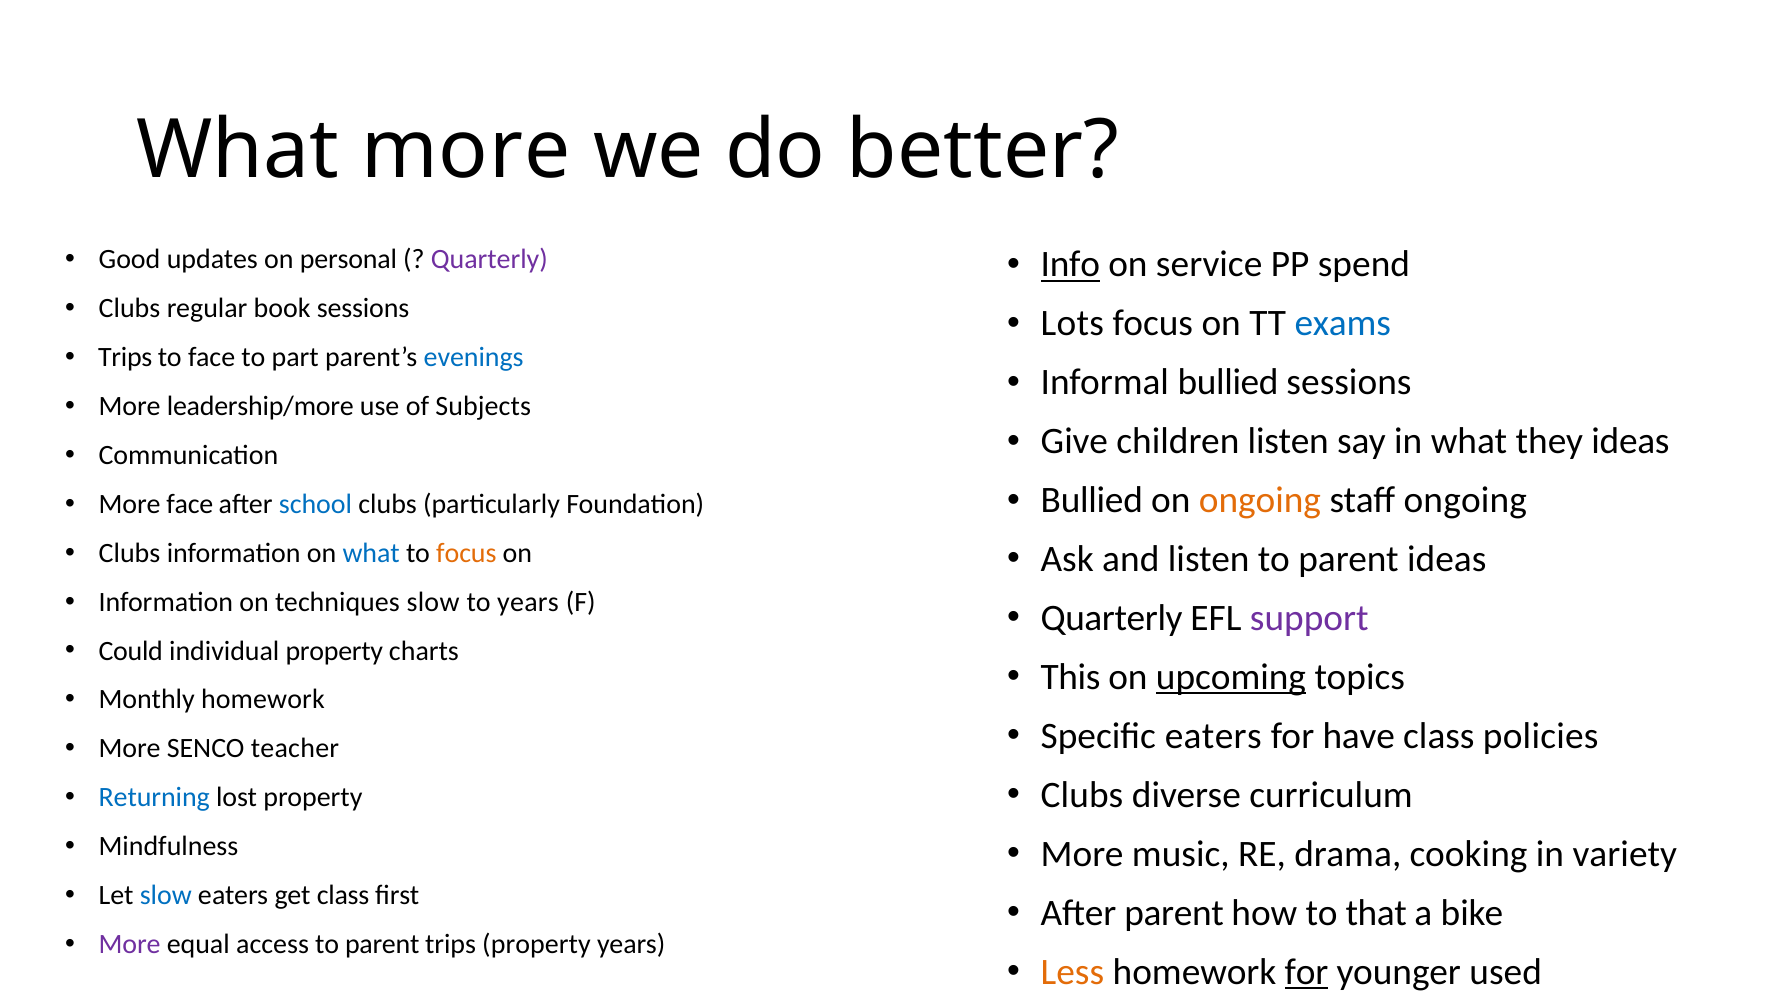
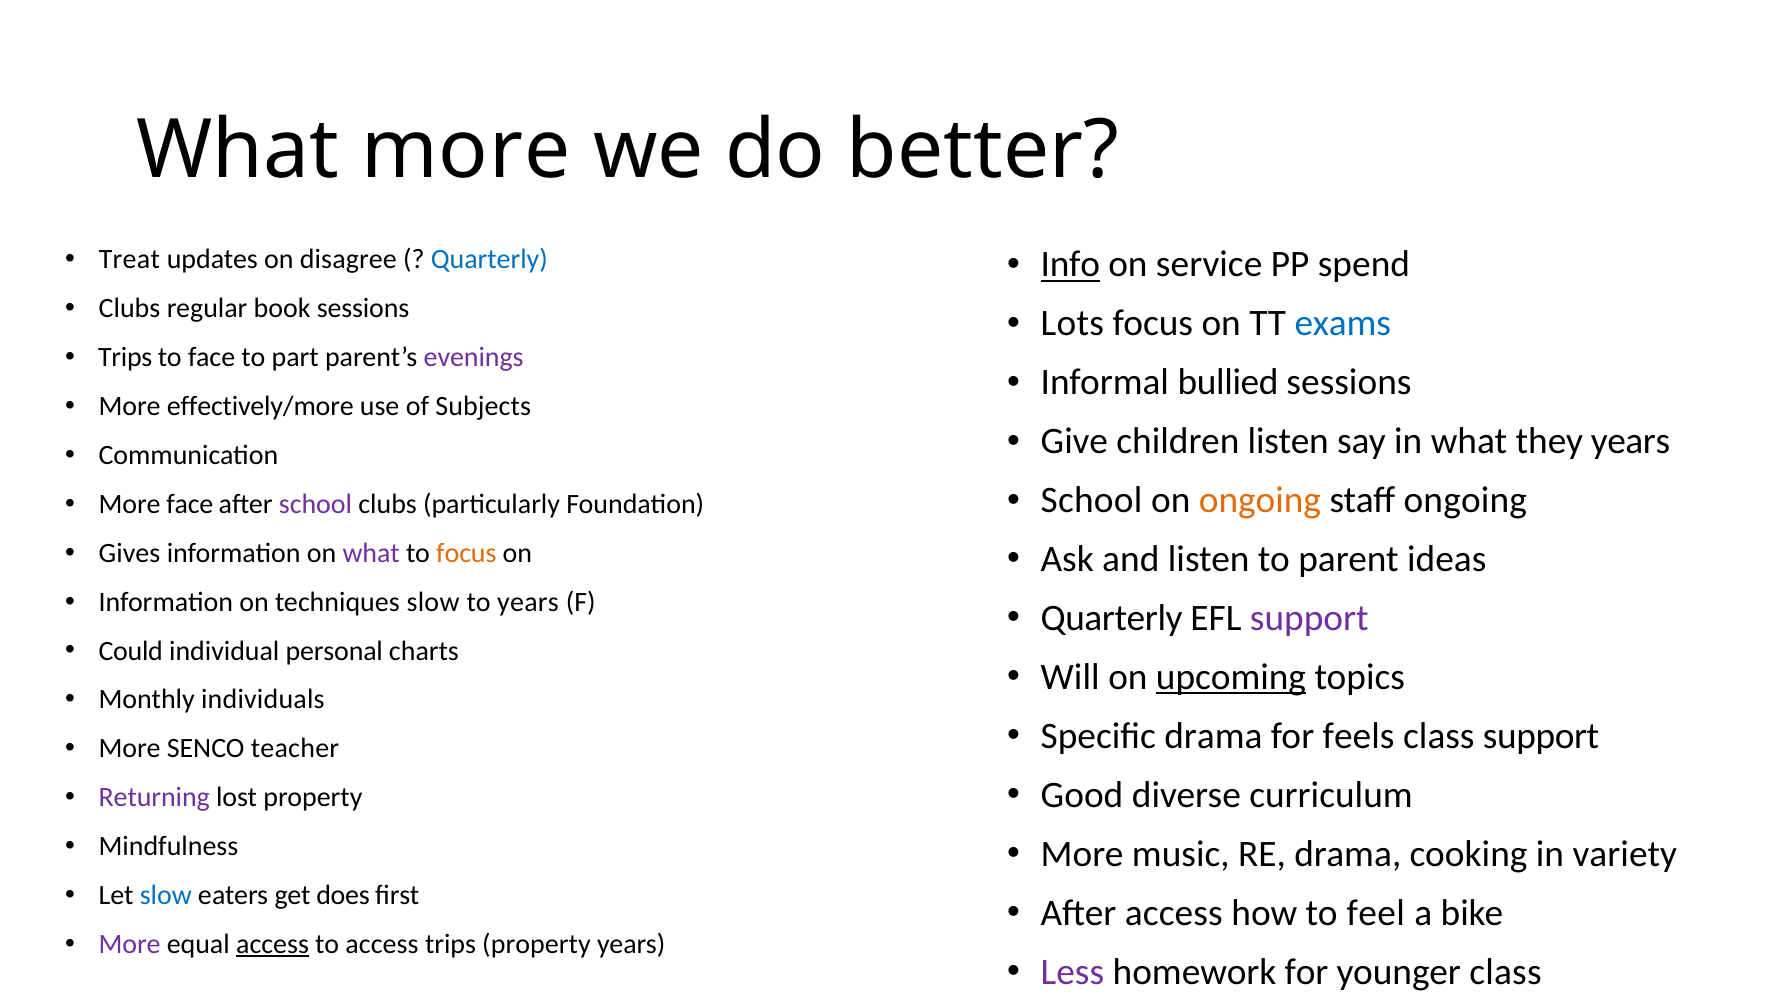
Good: Good -> Treat (129, 260)
personal: personal -> disagree (348, 260)
Quarterly colour: purple -> blue (489, 260)
evenings colour: blue -> purple (474, 358)
leadership/more: leadership/more -> effectively/more (260, 407)
they ideas: ideas -> years (1630, 442)
Bullied: Bullied -> School (1092, 501)
school colour: blue -> purple (315, 504)
Clubs: Clubs -> Gives (129, 553)
what colour: blue -> purple (371, 553)
individual property: property -> personal (334, 651)
This: This -> Will (1070, 677)
Monthly homework: homework -> individuals (263, 700)
Specific eaters: eaters -> drama (1213, 736)
have: have -> feels (1359, 736)
class policies: policies -> support (1541, 736)
Clubs: Clubs -> Good (1082, 795)
Returning colour: blue -> purple (154, 798)
get class: class -> does (343, 896)
After parent: parent -> access (1174, 913)
that: that -> feel (1376, 913)
access underline: none -> present (273, 945)
parent: parent -> access (382, 945)
Less colour: orange -> purple (1072, 972)
for underline: present -> none (1307, 972)
younger used: used -> class (1506, 972)
